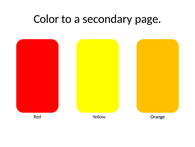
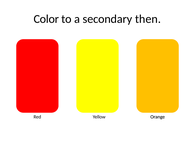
page: page -> then (148, 19)
